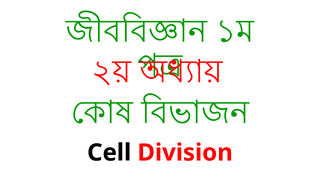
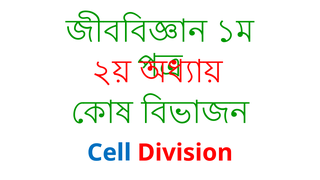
Cell colour: black -> blue (109, 153)
